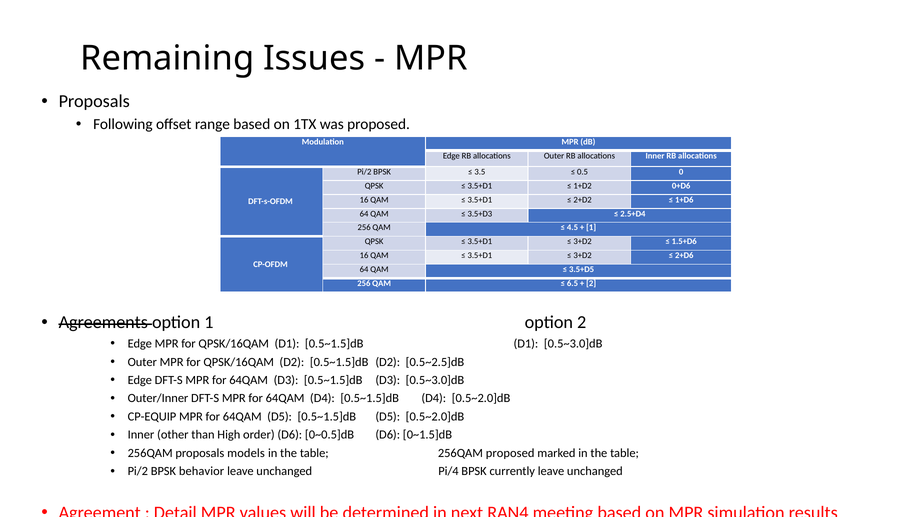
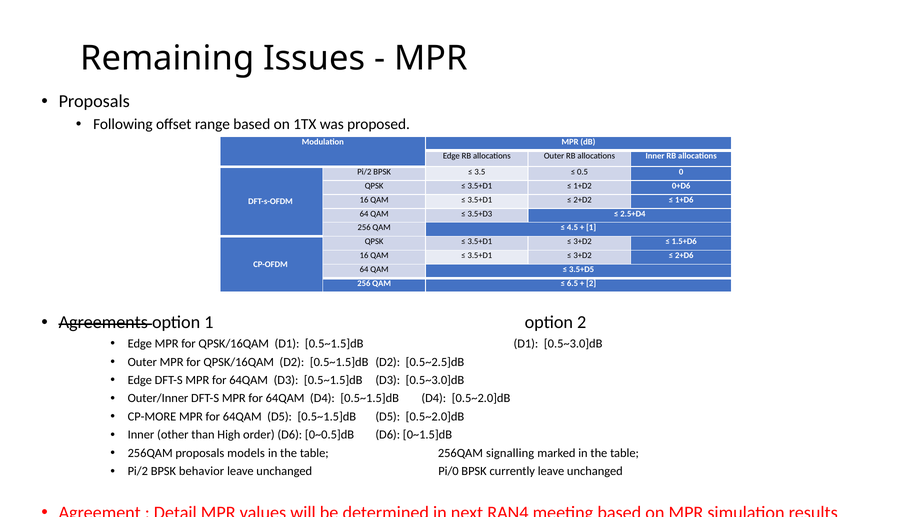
CP-EQUIP: CP-EQUIP -> CP-MORE (152, 417)
256QAM proposed: proposed -> signalling (510, 454)
Pi/4: Pi/4 -> Pi/0 (448, 472)
